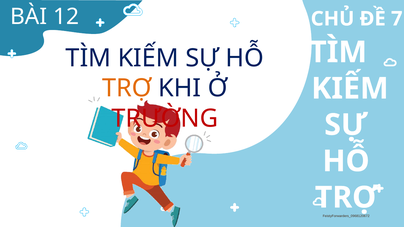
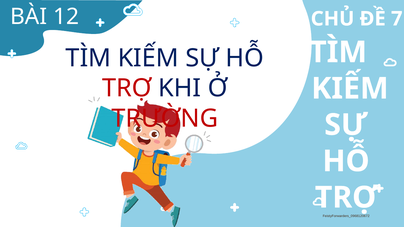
TRỢ colour: orange -> red (127, 88)
